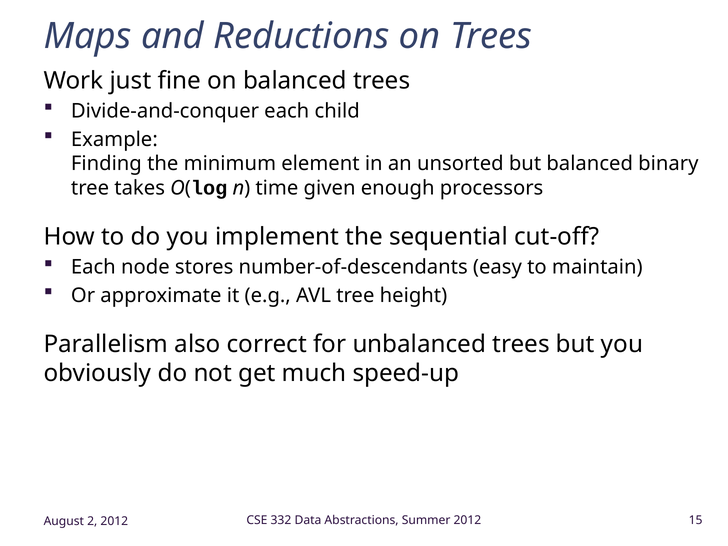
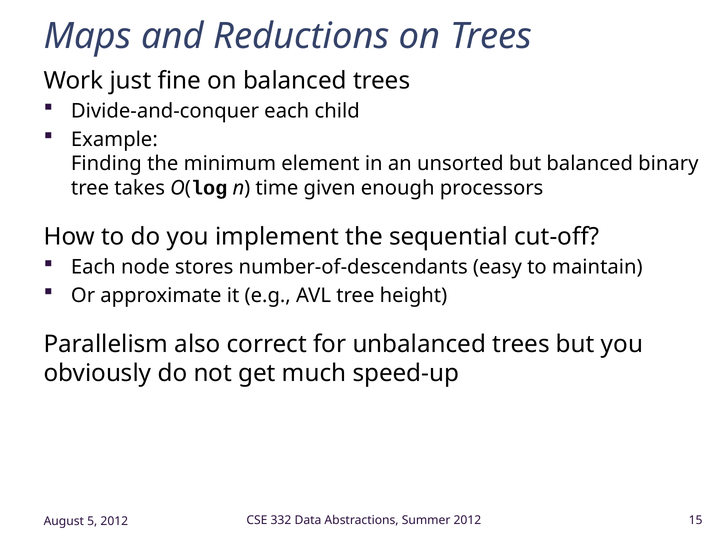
2: 2 -> 5 (92, 521)
